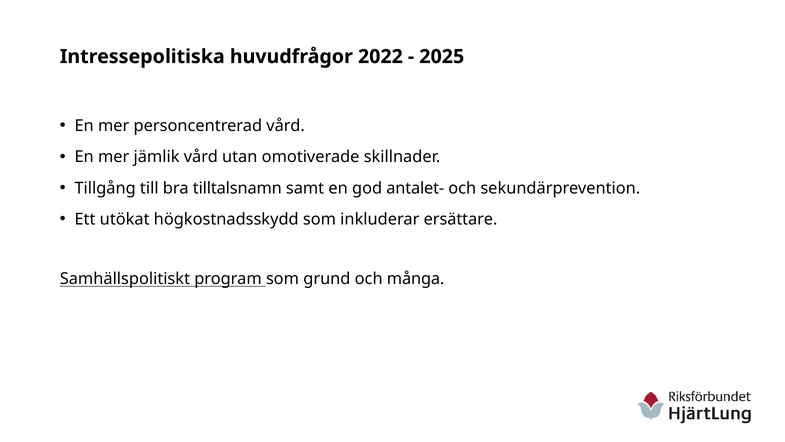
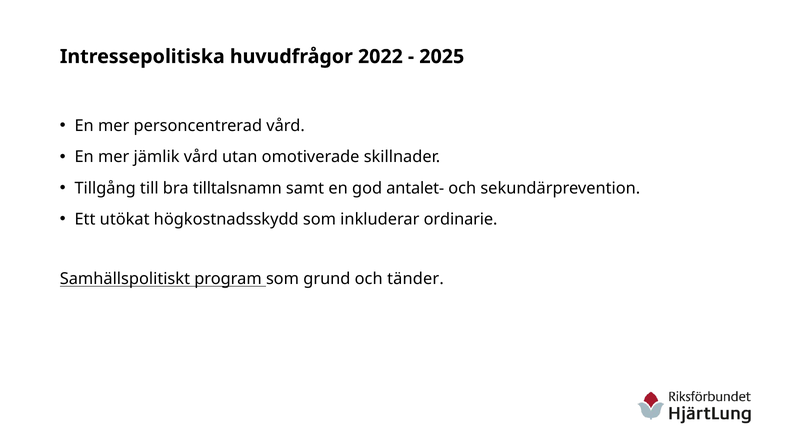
ersättare: ersättare -> ordinarie (461, 219)
många: många -> tänder (415, 278)
